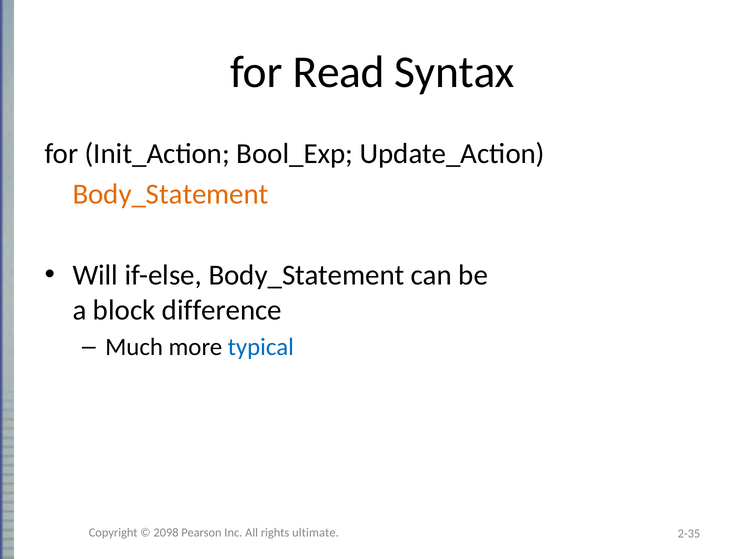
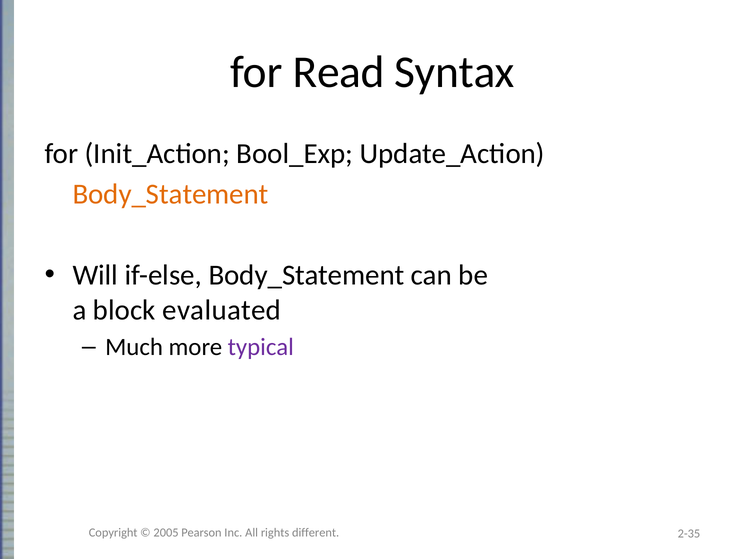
difference: difference -> evaluated (222, 310)
typical colour: blue -> purple (261, 347)
2098: 2098 -> 2005 (166, 532)
ultimate: ultimate -> different (316, 532)
